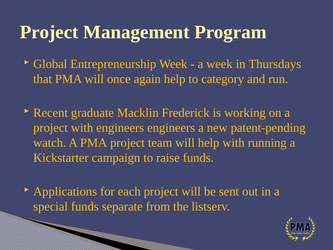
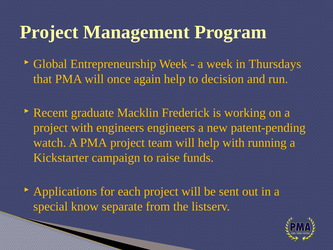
category: category -> decision (223, 79)
special funds: funds -> know (85, 206)
